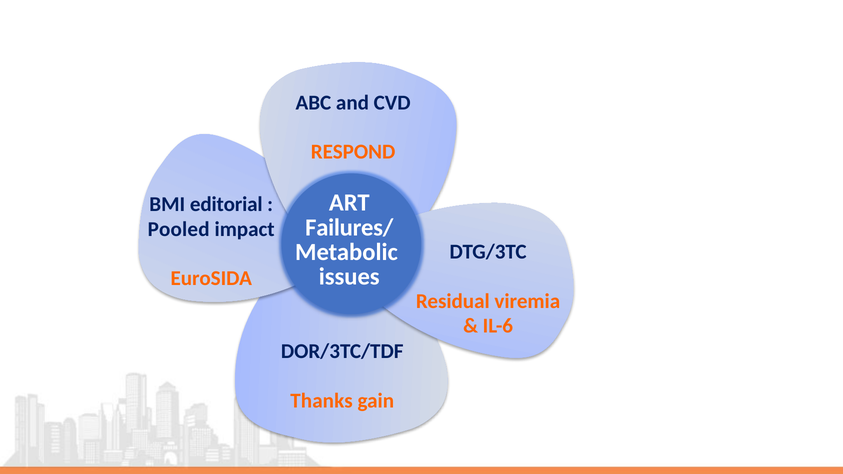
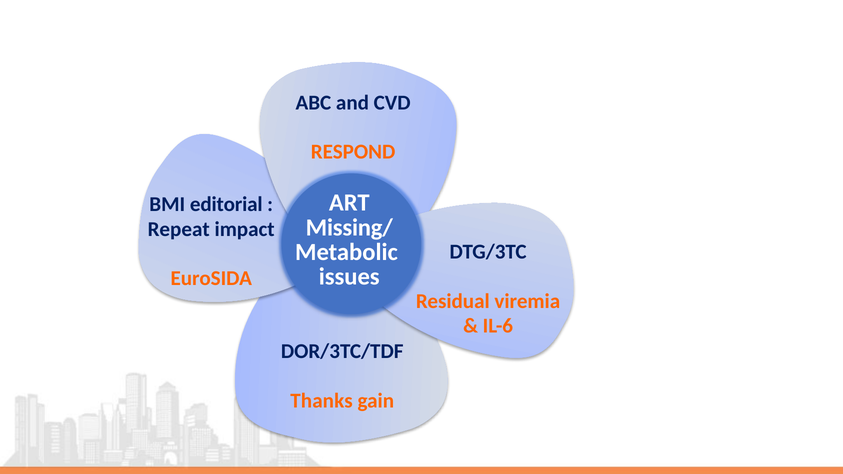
Failures/: Failures/ -> Missing/ (349, 227)
Pooled: Pooled -> Repeat (179, 229)
